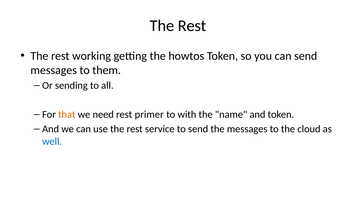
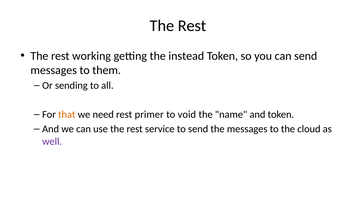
howtos: howtos -> instead (186, 56)
with: with -> void (187, 115)
well colour: blue -> purple (52, 142)
